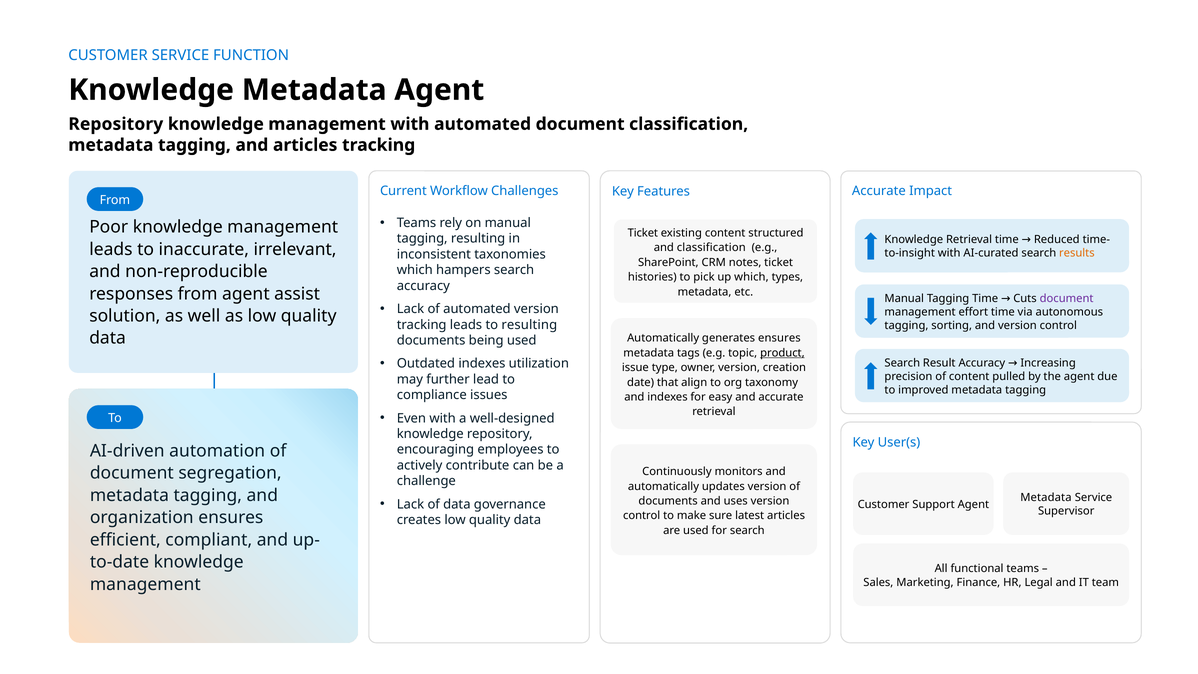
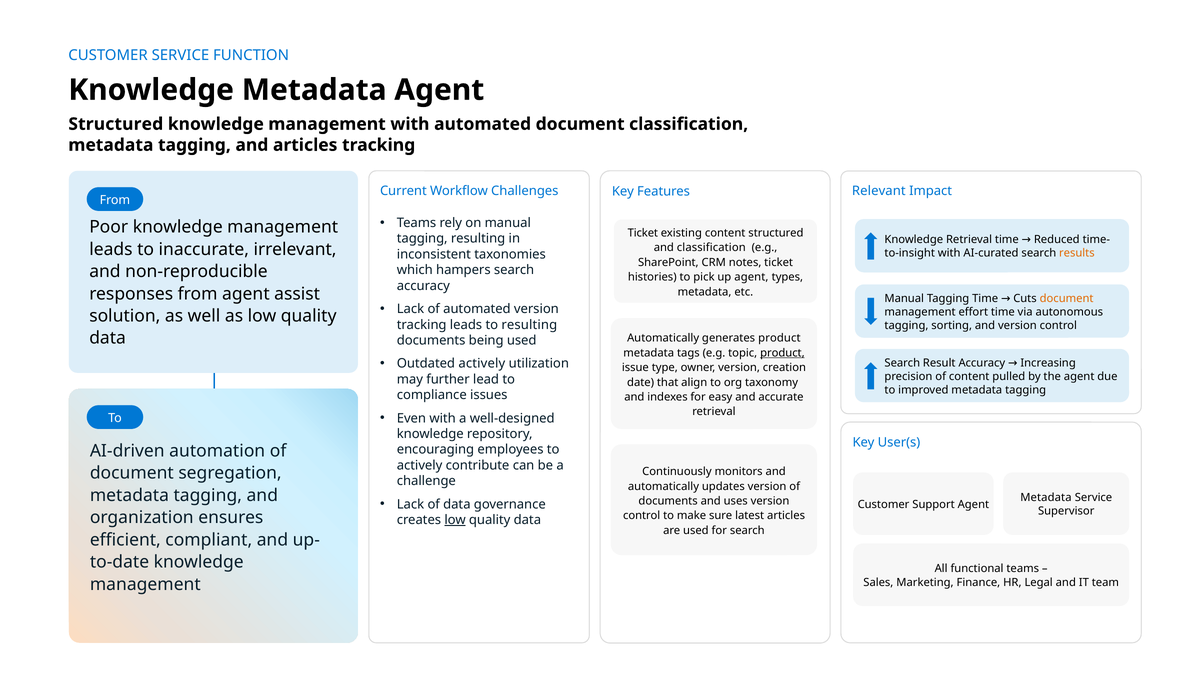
Repository: Repository -> Structured (116, 124)
Accurate: Accurate -> Relevant (879, 191)
up which: which -> agent (751, 277)
document colour: purple -> orange (1067, 298)
generates ensures: ensures -> product (779, 338)
Outdated indexes: indexes -> actively (482, 364)
low underline: none -> present (455, 520)
